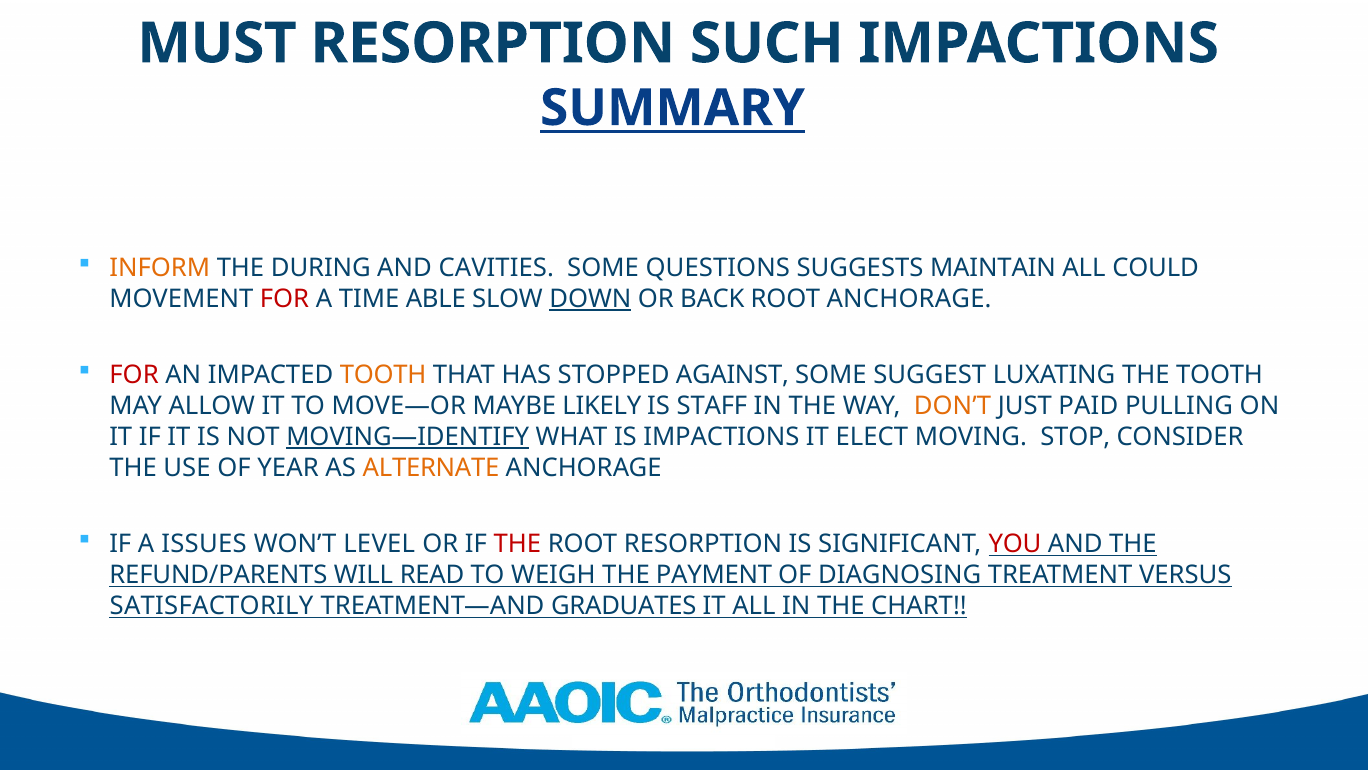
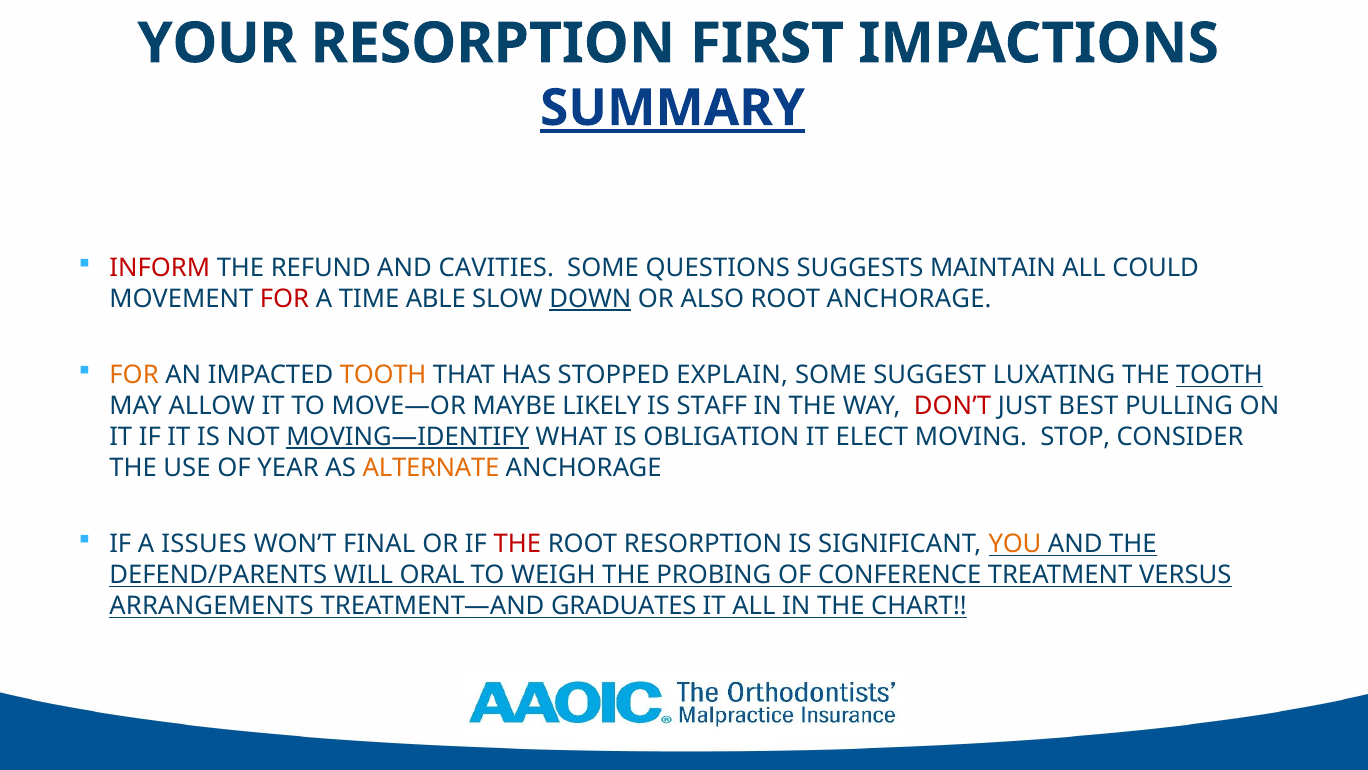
MUST: MUST -> YOUR (217, 43)
SUCH: SUCH -> FIRST (767, 43)
SUMMARY underline: none -> present (673, 108)
INFORM colour: orange -> red (160, 268)
DURING: DURING -> REFUND (321, 268)
BACK: BACK -> ALSO (712, 299)
FOR colour: red -> orange (134, 375)
AGAINST: AGAINST -> EXPLAIN (732, 375)
TOOTH underline: none -> present (1220, 375)
DON’T colour: orange -> red (952, 406)
PAID: PAID -> BEST (1088, 406)
IS IMPACTIONS: IMPACTIONS -> OBLIGATION (721, 437)
LEVEL: LEVEL -> FINAL (379, 544)
YOU colour: red -> orange (1015, 544)
REFUND/PARENTS: REFUND/PARENTS -> DEFEND/PARENTS (218, 575)
READ: READ -> ORAL (432, 575)
PAYMENT: PAYMENT -> PROBING (714, 575)
DIAGNOSING: DIAGNOSING -> CONFERENCE (900, 575)
SATISFACTORILY: SATISFACTORILY -> ARRANGEMENTS (212, 605)
